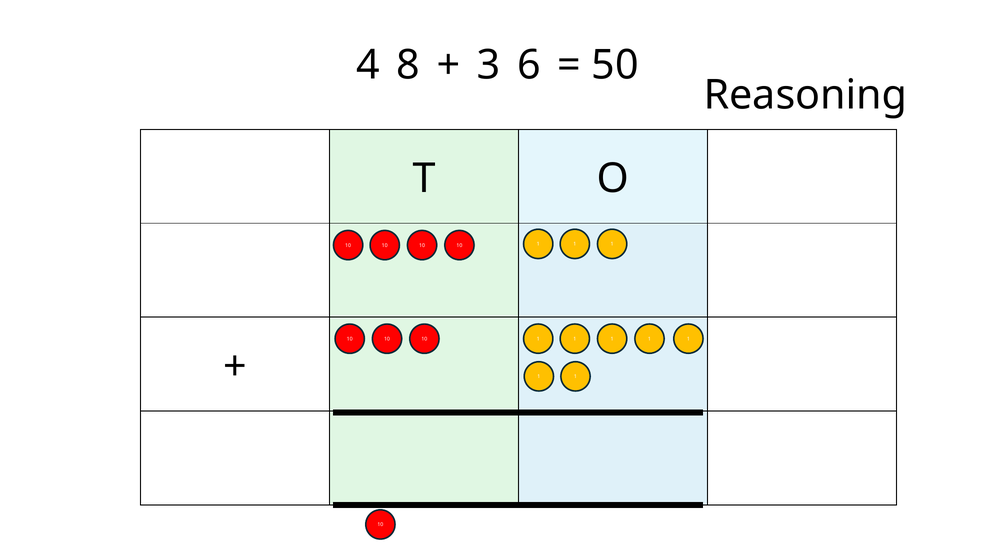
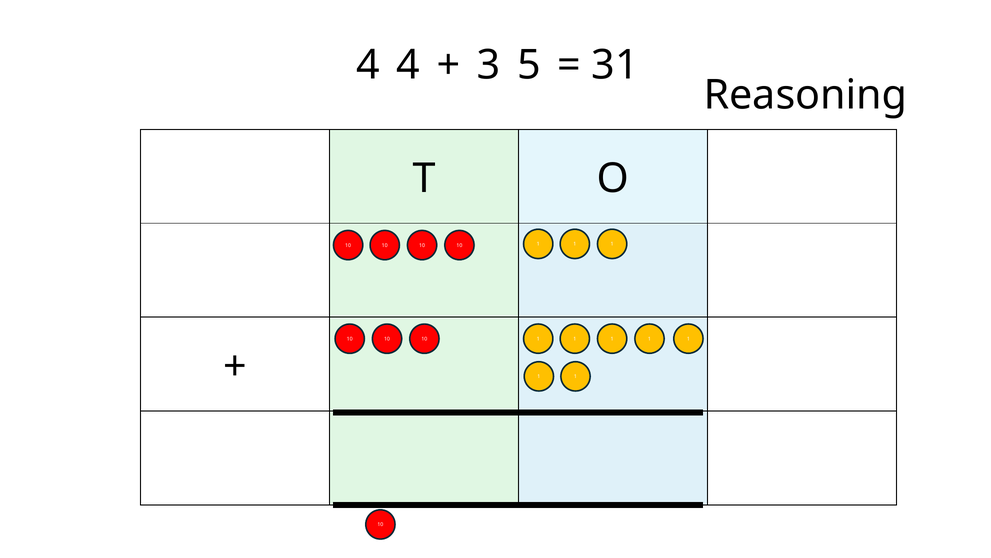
4 8: 8 -> 4 (408, 65)
6: 6 -> 5 (529, 65)
50: 50 -> 31 (615, 65)
